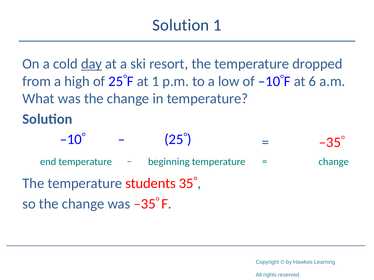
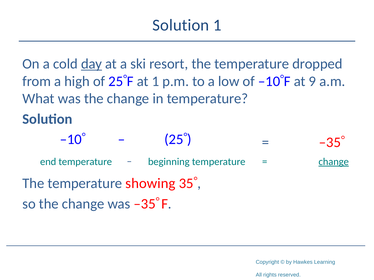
6: 6 -> 9 (312, 81)
change underline: none -> present (334, 162)
students: students -> showing (150, 184)
